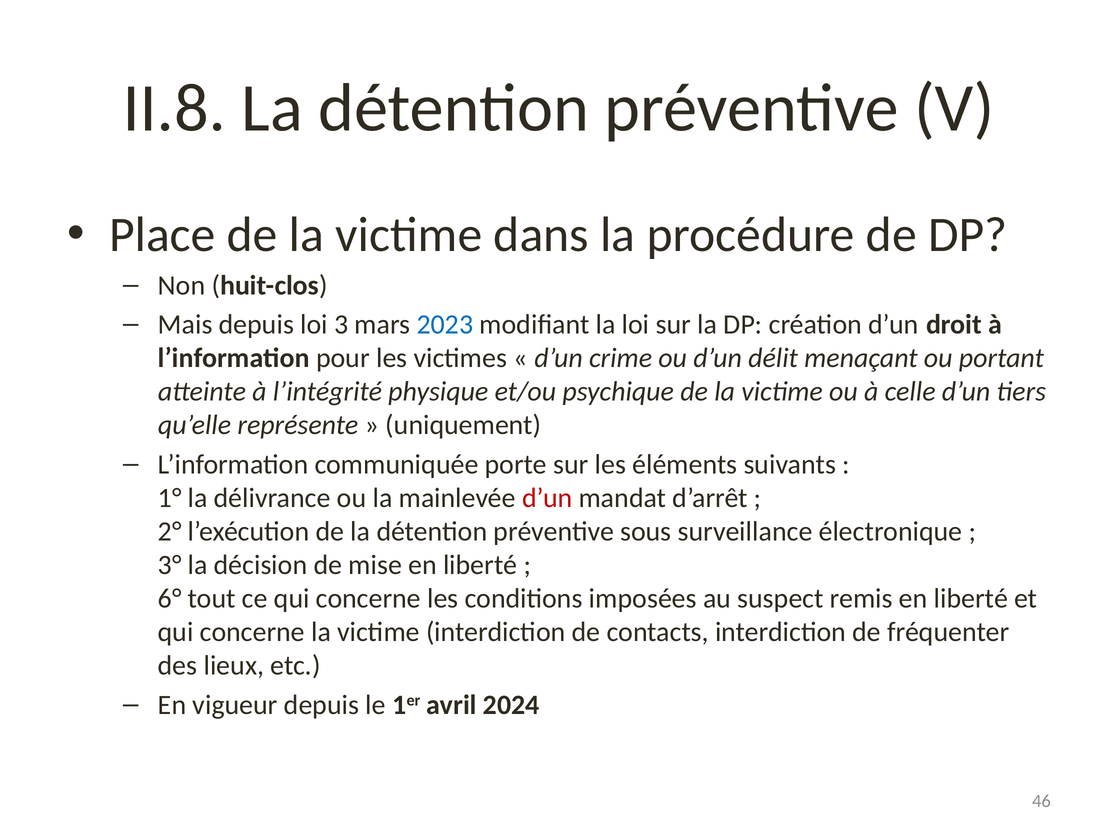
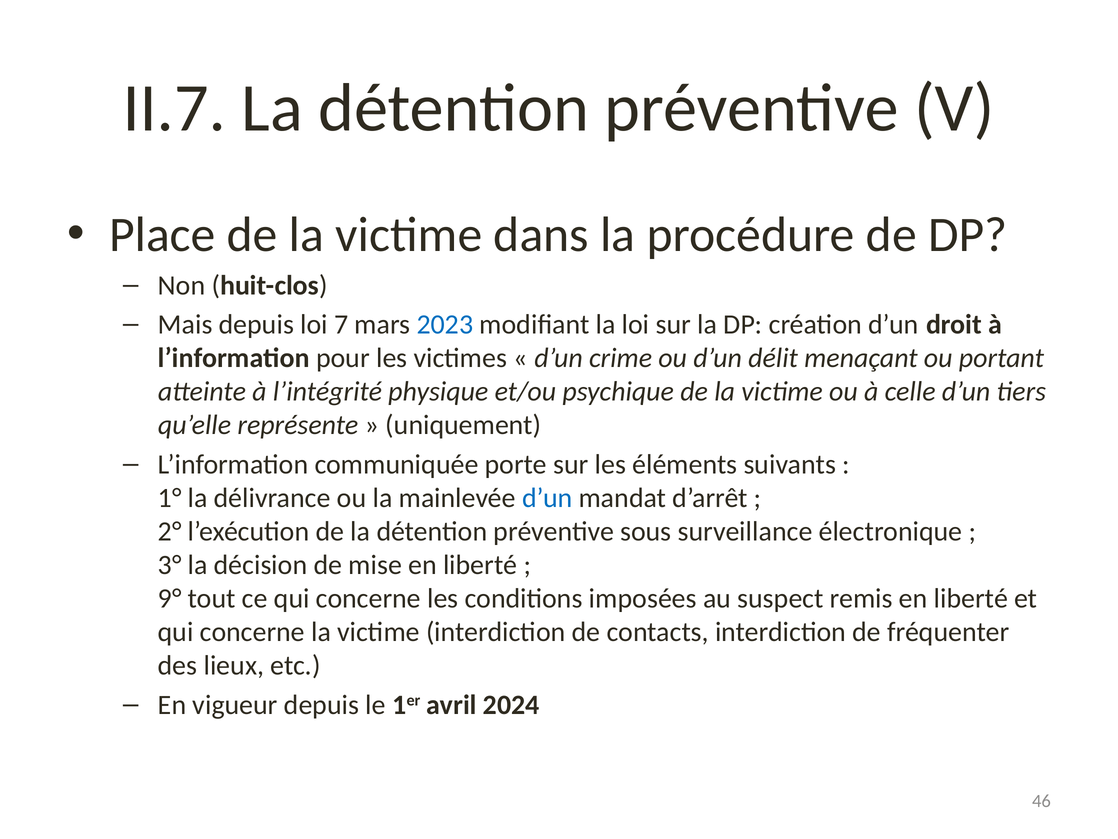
II.8: II.8 -> II.7 (174, 108)
3: 3 -> 7 (341, 324)
d’un colour: red -> blue (547, 498)
6°: 6° -> 9° (170, 598)
